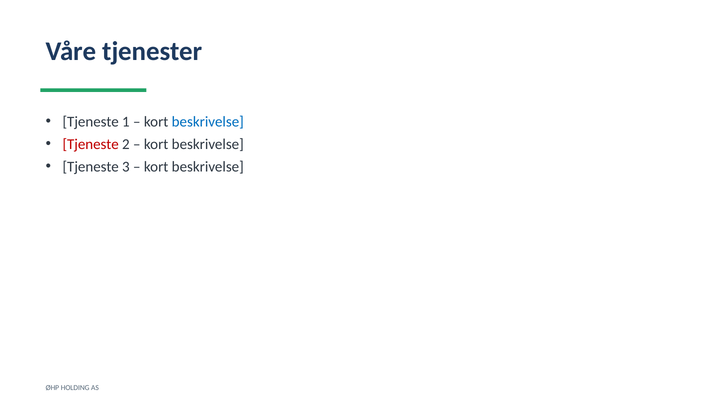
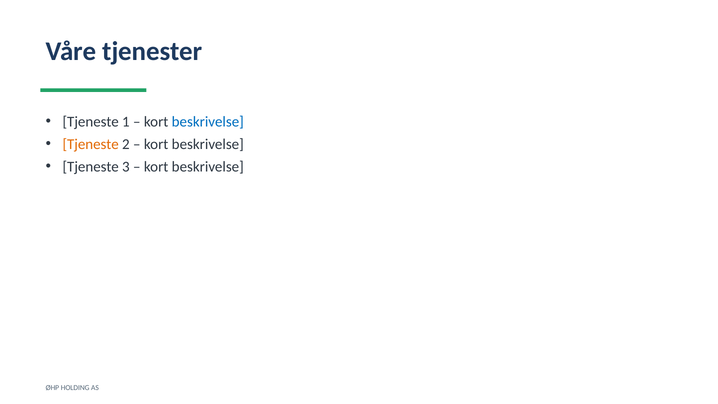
Tjeneste colour: red -> orange (91, 144)
